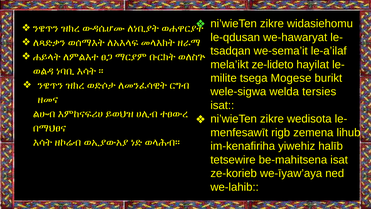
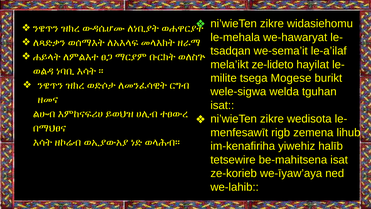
le-qdusan: le-qdusan -> le-mehala (235, 37)
tersies: tersies -> tguhan (319, 92)
